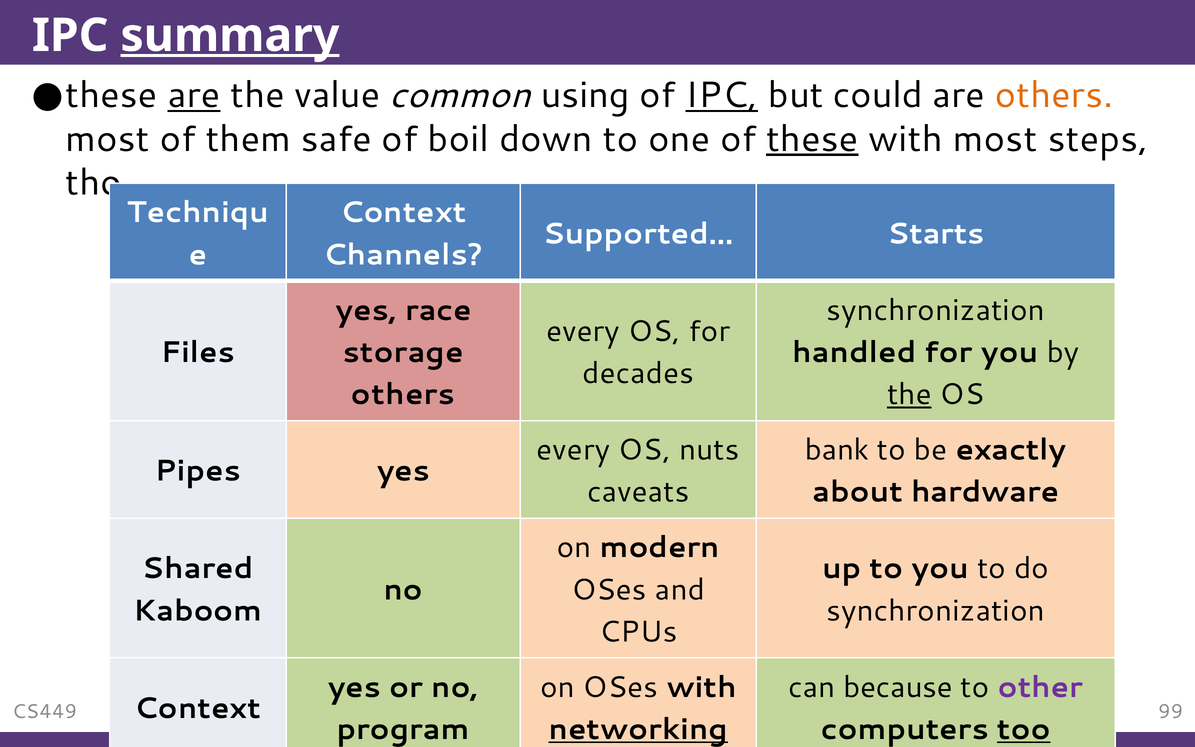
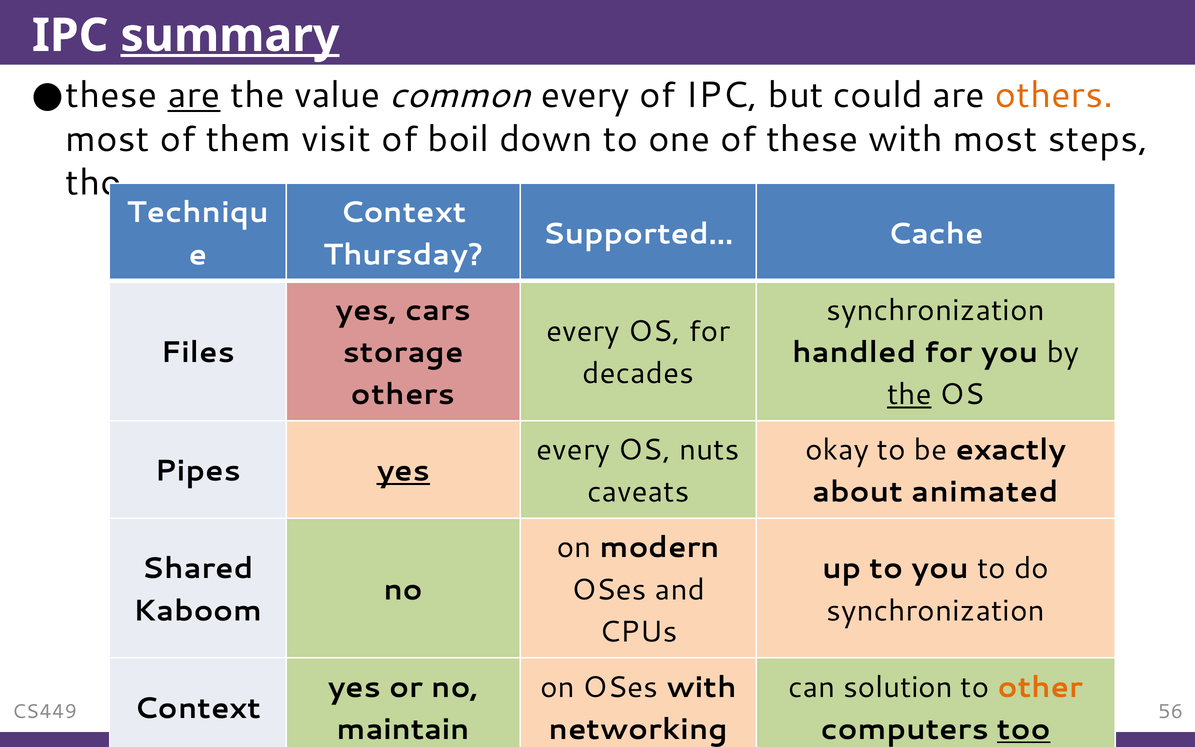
common using: using -> every (585, 95)
IPC underline: present -> none (722, 95)
safe: safe -> visit (336, 139)
these underline: present -> none (812, 139)
Starts: Starts -> Cache (936, 234)
Channels: Channels -> Thursday (403, 255)
race: race -> cars (438, 310)
bank: bank -> okay (837, 450)
yes underline: none -> present (403, 471)
hardware: hardware -> animated (985, 492)
because: because -> solution (898, 687)
other colour: purple -> orange (1040, 687)
99: 99 -> 56 (1171, 711)
program: program -> maintain (403, 729)
networking underline: present -> none (638, 729)
